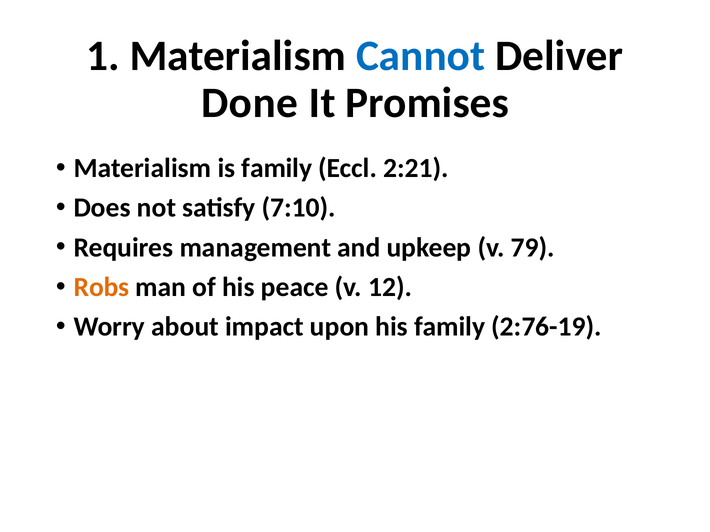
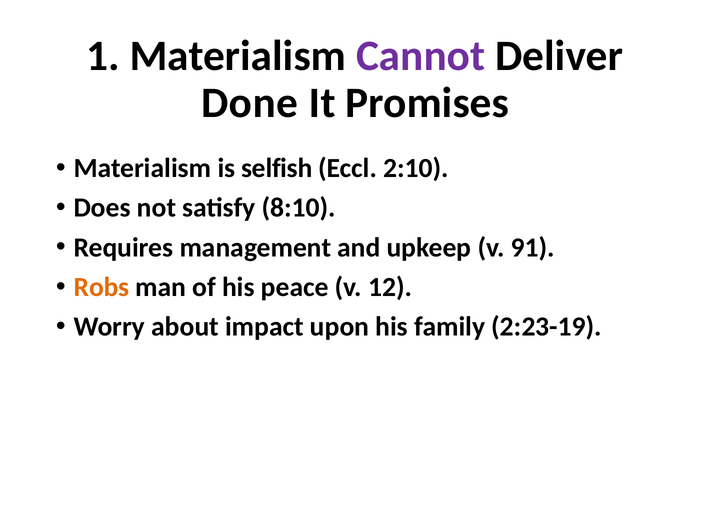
Cannot colour: blue -> purple (421, 56)
is family: family -> selfish (277, 168)
2:21: 2:21 -> 2:10 (416, 168)
7:10: 7:10 -> 8:10 (299, 208)
79: 79 -> 91 (533, 248)
2:76-19: 2:76-19 -> 2:23-19 (547, 327)
